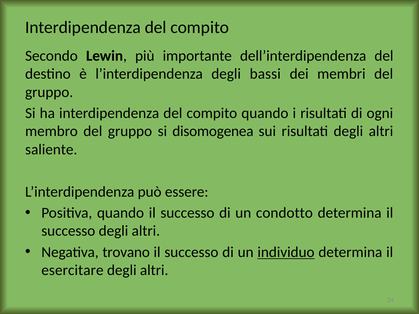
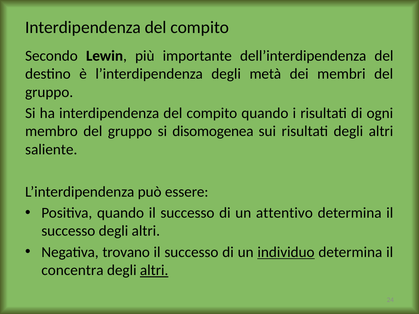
bassi: bassi -> metà (265, 74)
condotto: condotto -> attentivo (284, 213)
esercitare: esercitare -> concentra (72, 270)
altri underline: none -> present (154, 270)
